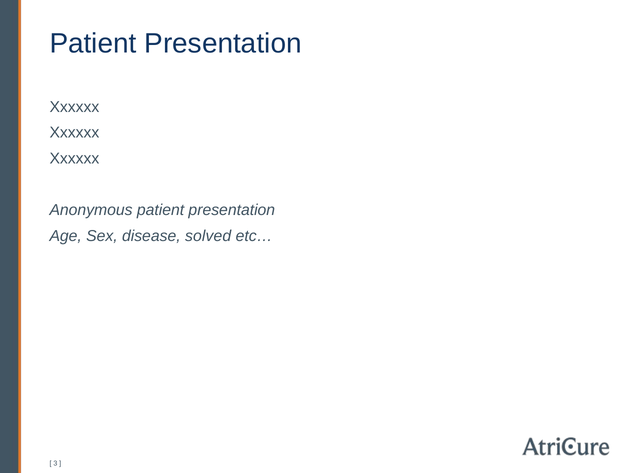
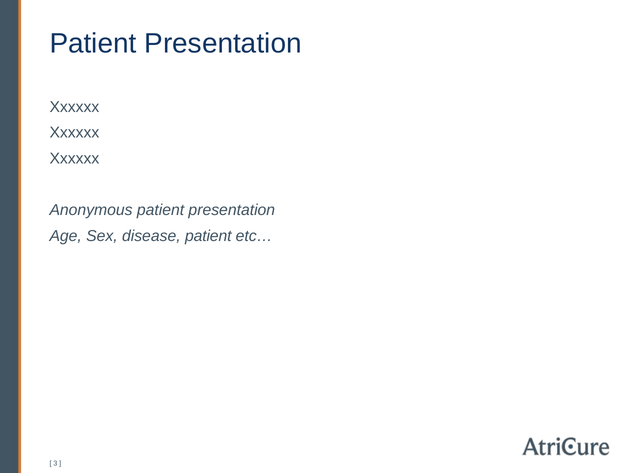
disease solved: solved -> patient (208, 236)
